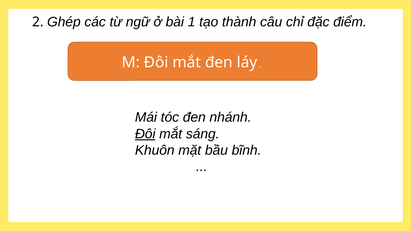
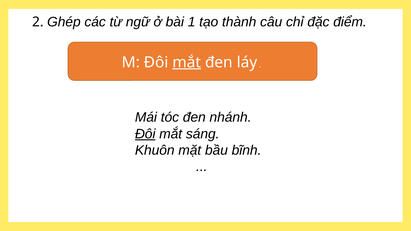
mắt underline: none -> present (187, 62)
